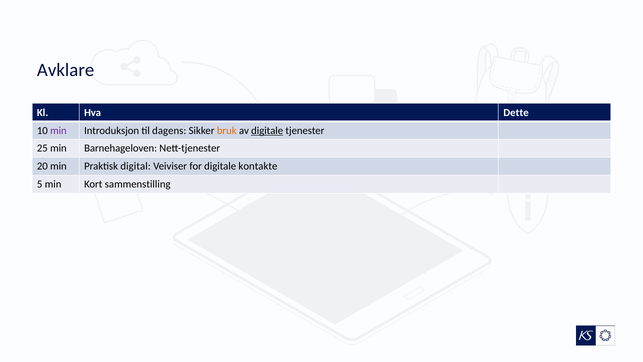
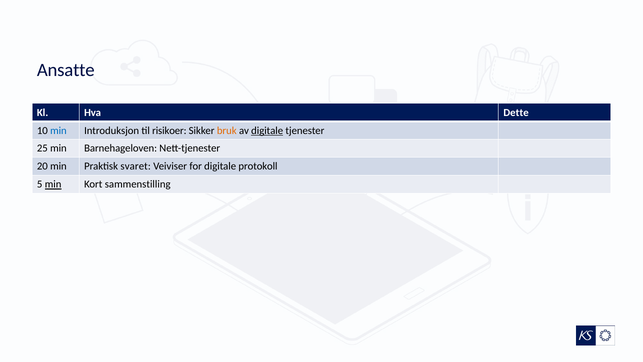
Avklare: Avklare -> Ansatte (66, 70)
min colour: purple -> blue (58, 130)
dagens: dagens -> risikoer (169, 130)
digital: digital -> svaret (136, 166)
kontakte: kontakte -> protokoll (258, 166)
min underline: none -> present (53, 184)
